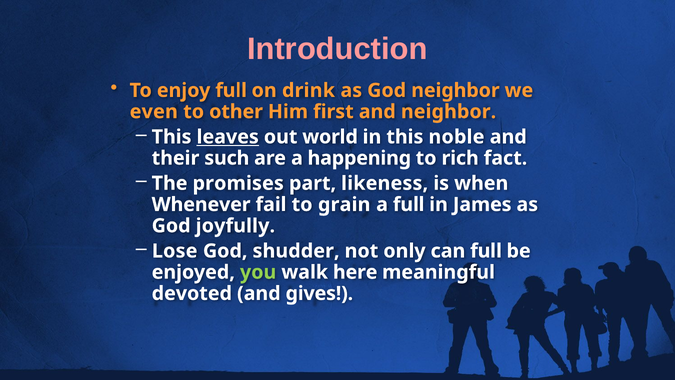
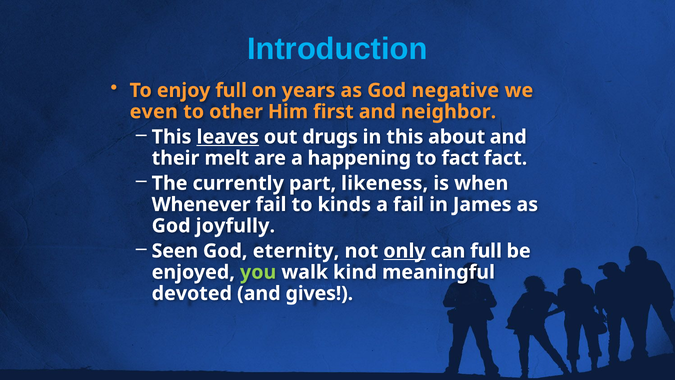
Introduction colour: pink -> light blue (337, 49)
drink: drink -> years (309, 90)
God neighbor: neighbor -> negative (455, 90)
world: world -> drugs (330, 137)
noble: noble -> about (457, 137)
such: such -> melt (227, 158)
to rich: rich -> fact (460, 158)
promises: promises -> currently (238, 183)
grain: grain -> kinds (344, 204)
a full: full -> fail (409, 204)
Lose: Lose -> Seen (175, 251)
shudder: shudder -> eternity (296, 251)
only underline: none -> present (404, 251)
here: here -> kind (355, 272)
